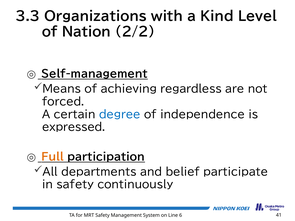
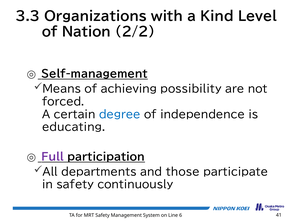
regardless: regardless -> possibility (191, 89)
expressed: expressed -> educating (74, 127)
Full colour: orange -> purple (53, 157)
belief: belief -> those (183, 172)
